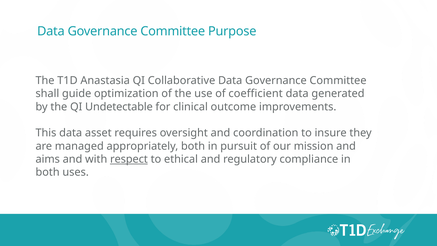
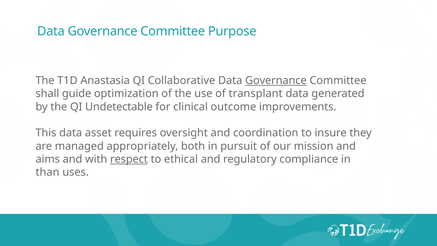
Governance underline: none -> present (276, 80)
coefficient: coefficient -> transplant (256, 94)
both: both -> than (48, 172)
